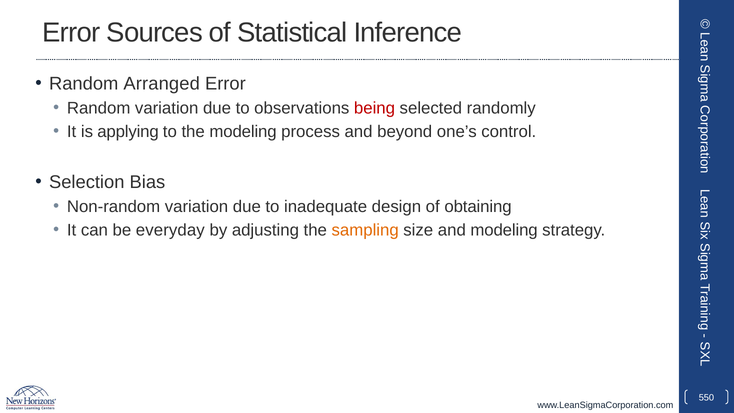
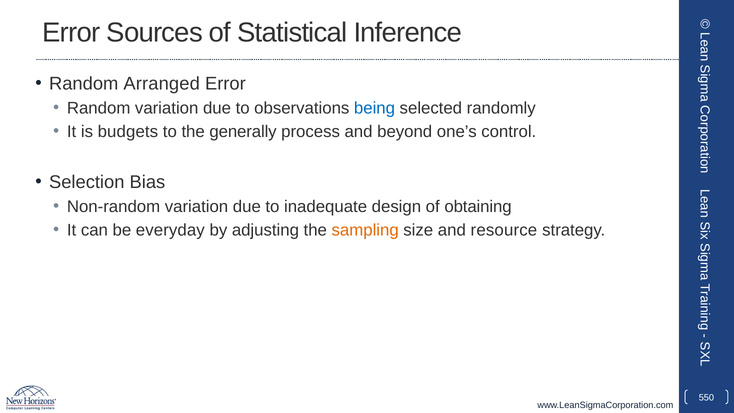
being colour: red -> blue (375, 108)
applying: applying -> budgets (128, 132)
the modeling: modeling -> generally (243, 132)
and modeling: modeling -> resource (504, 230)
